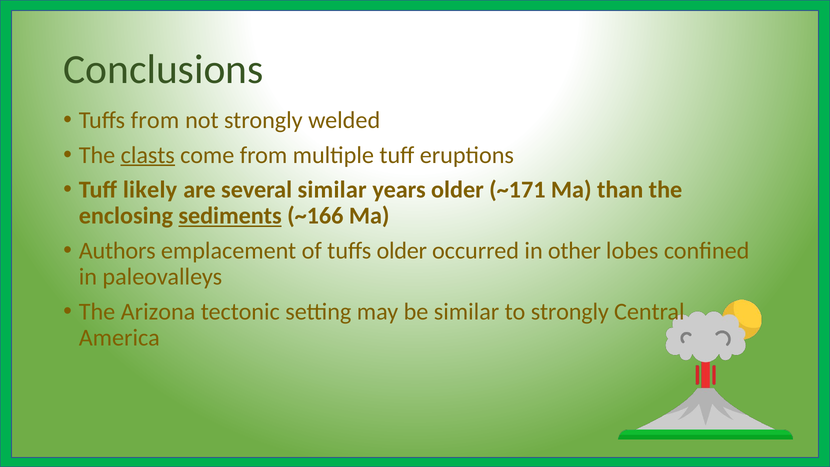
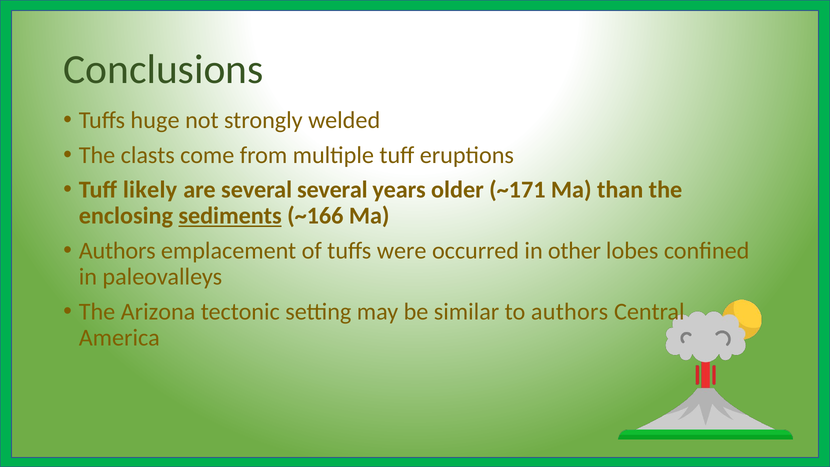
Tuffs from: from -> huge (155, 120)
clasts underline: present -> none (148, 155)
several similar: similar -> several (332, 190)
tuffs older: older -> were (402, 251)
to strongly: strongly -> authors (570, 312)
